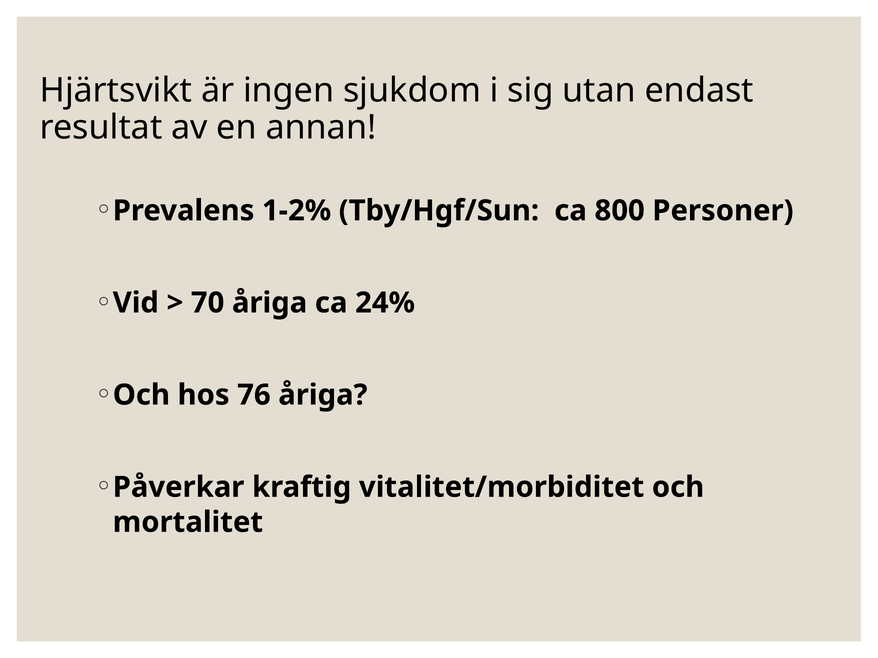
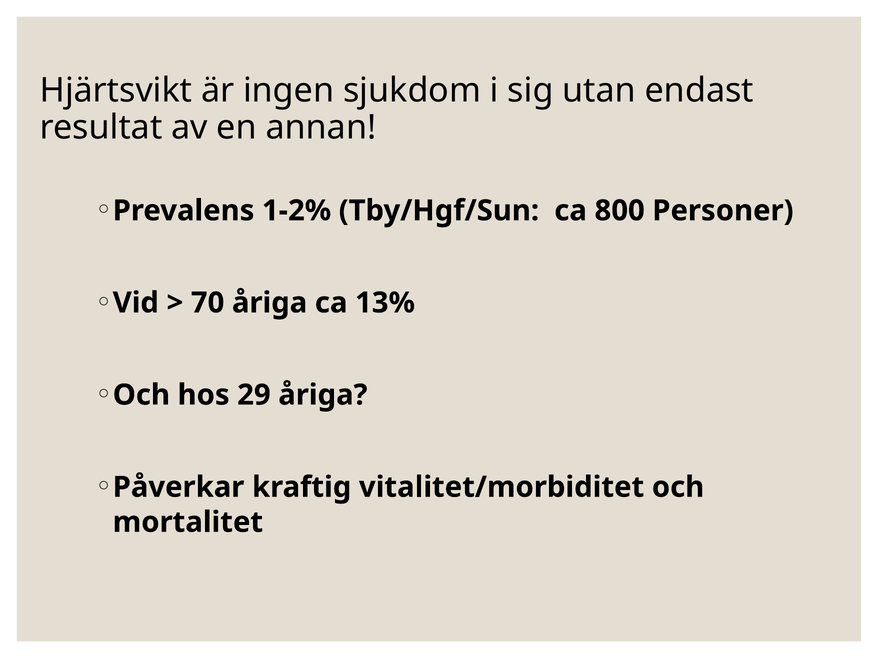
24%: 24% -> 13% (385, 303)
76: 76 -> 29 (254, 395)
